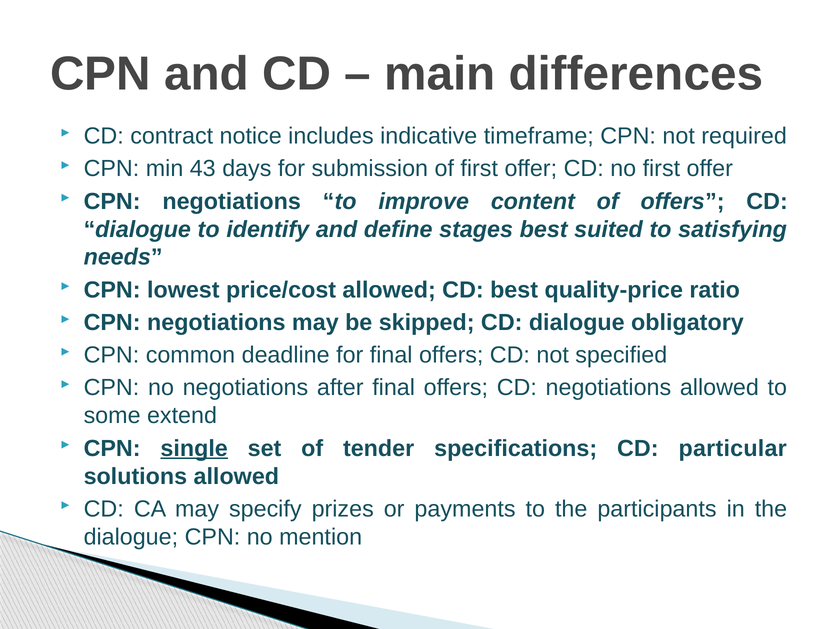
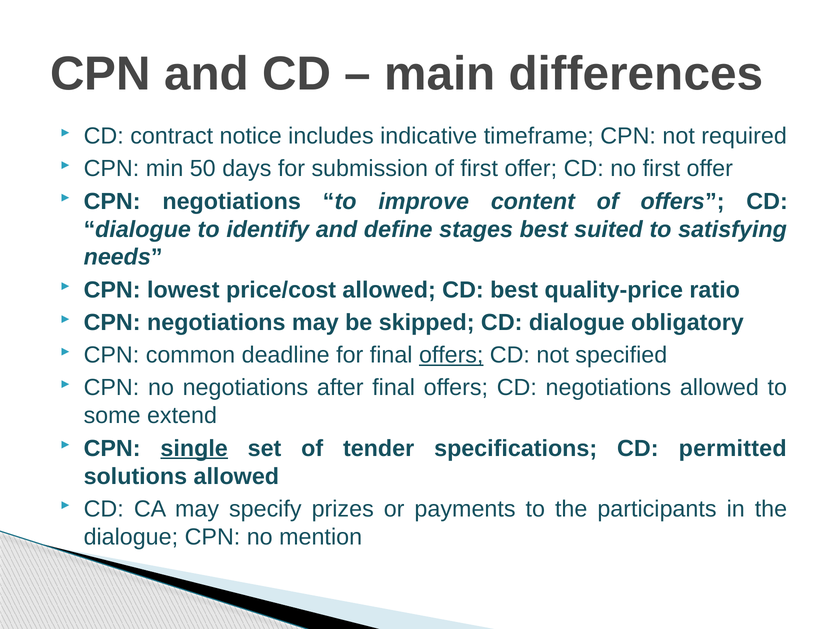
43: 43 -> 50 (203, 169)
offers underline: none -> present (451, 355)
particular: particular -> permitted (733, 448)
